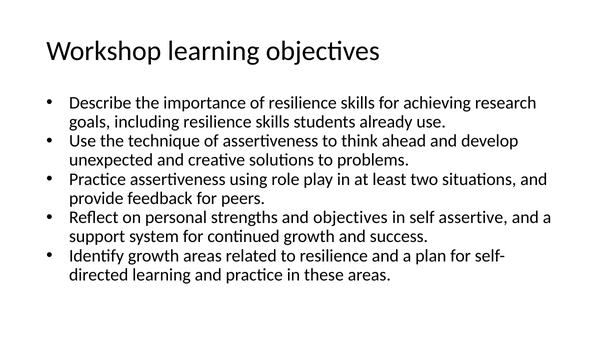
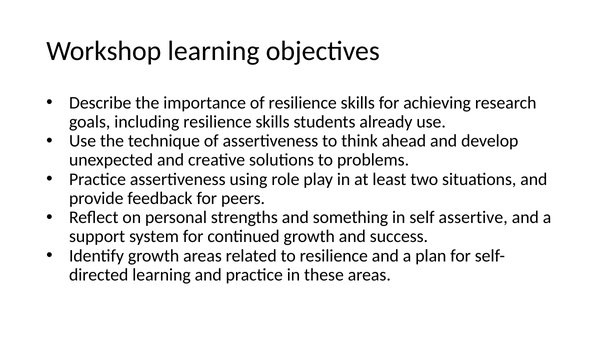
and objectives: objectives -> something (350, 217)
